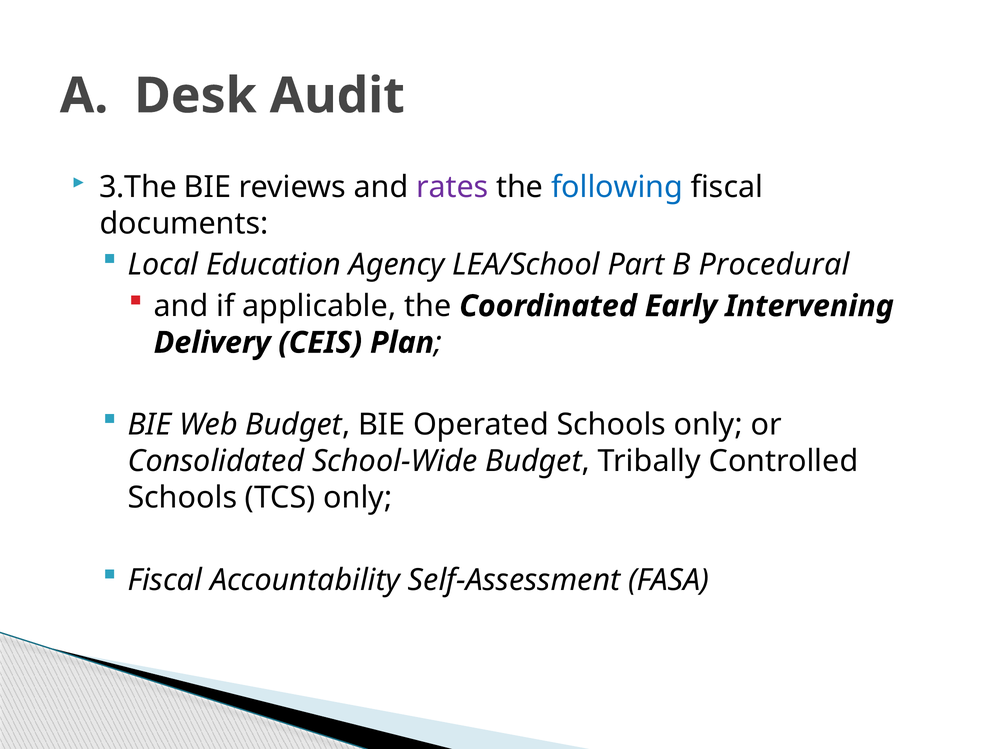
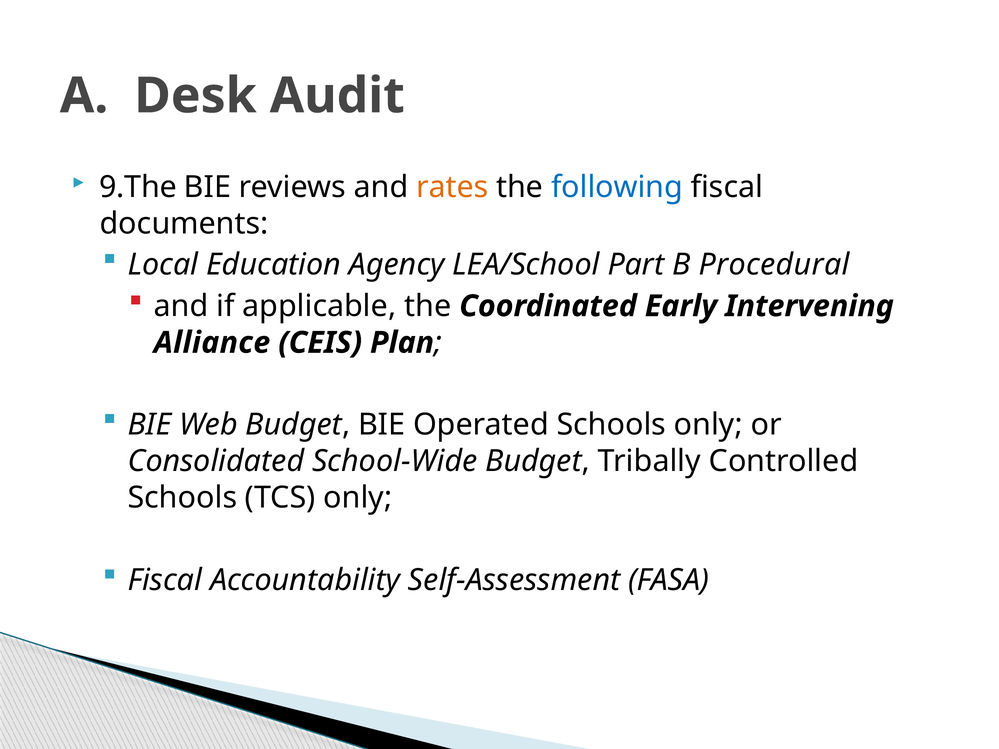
3.The: 3.The -> 9.The (138, 187)
rates colour: purple -> orange (452, 187)
Delivery: Delivery -> Alliance (212, 343)
